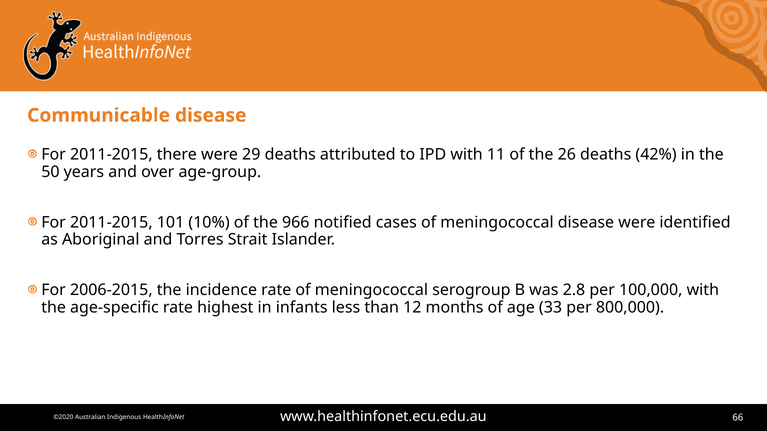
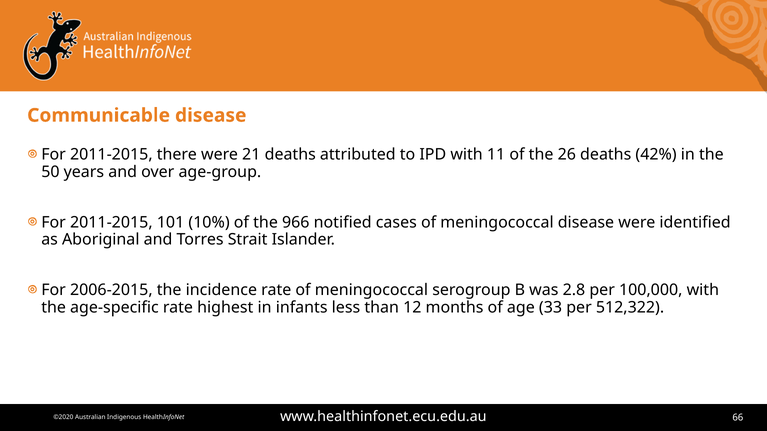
29: 29 -> 21 (251, 155)
800,000: 800,000 -> 512,322 (630, 308)
